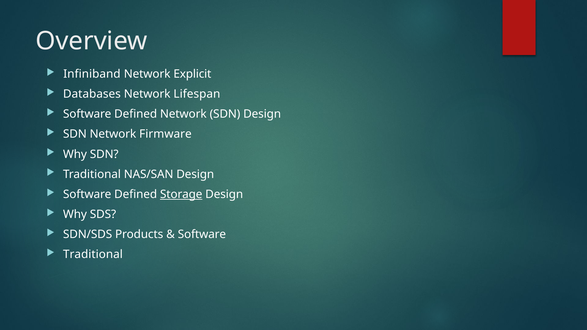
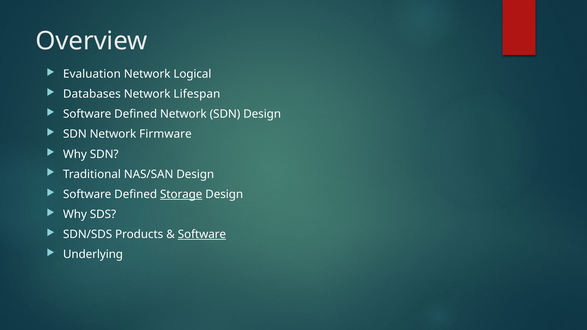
Infiniband: Infiniband -> Evaluation (92, 74)
Explicit: Explicit -> Logical (192, 74)
Software underline: none -> present (202, 235)
Traditional: Traditional -> Underlying (93, 255)
